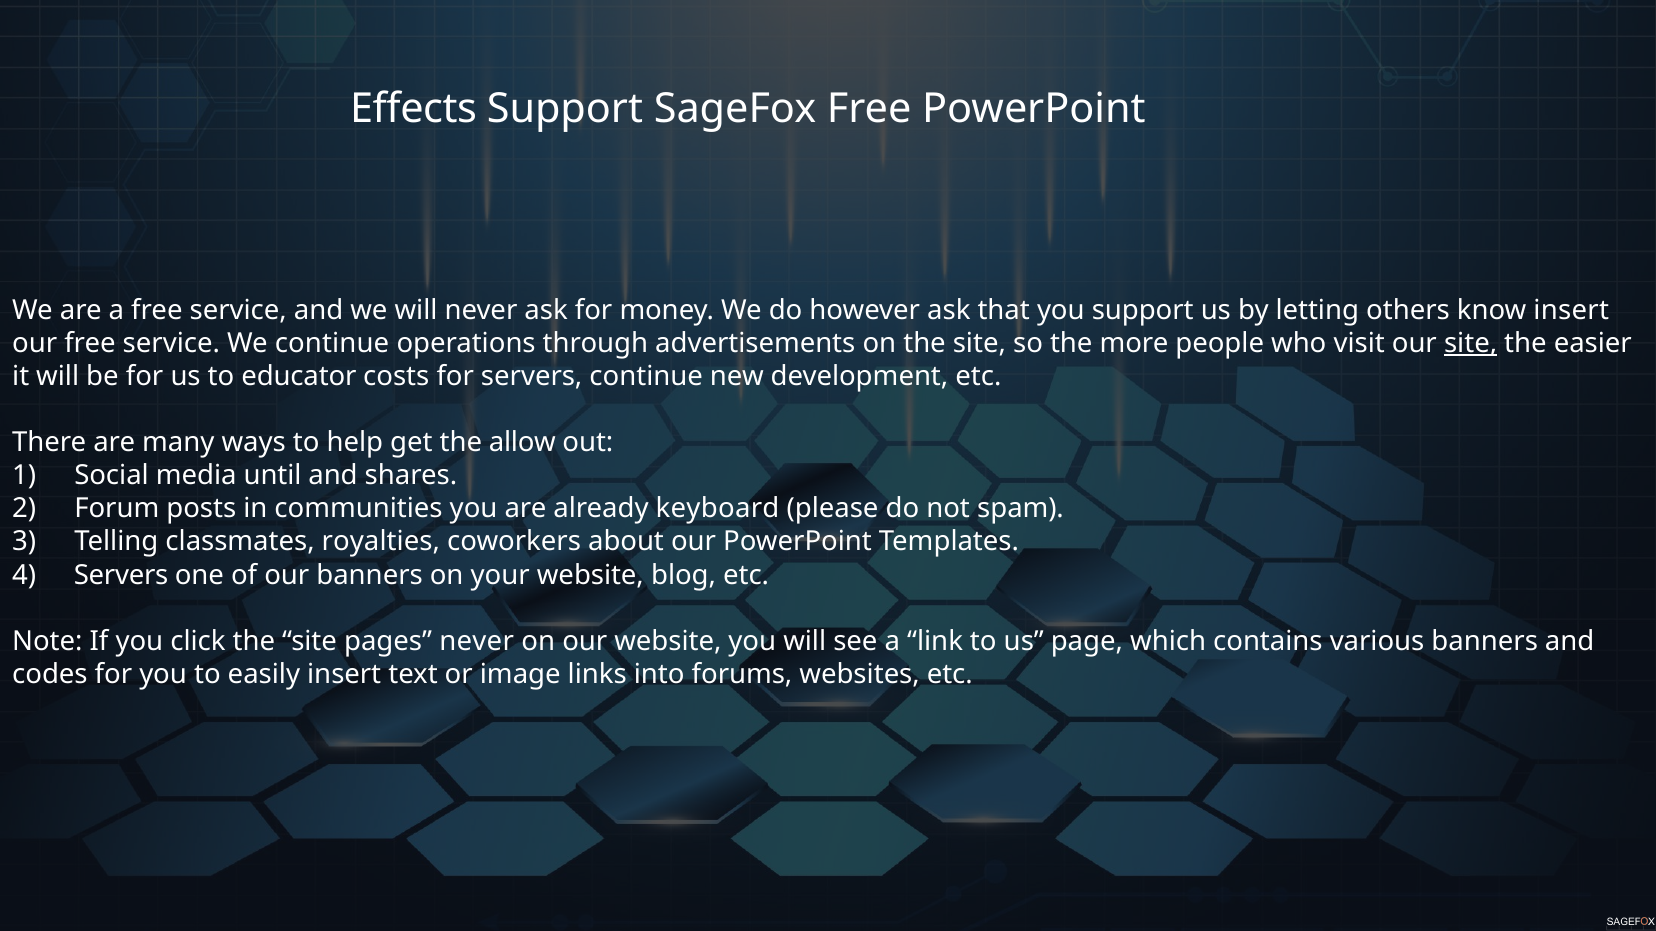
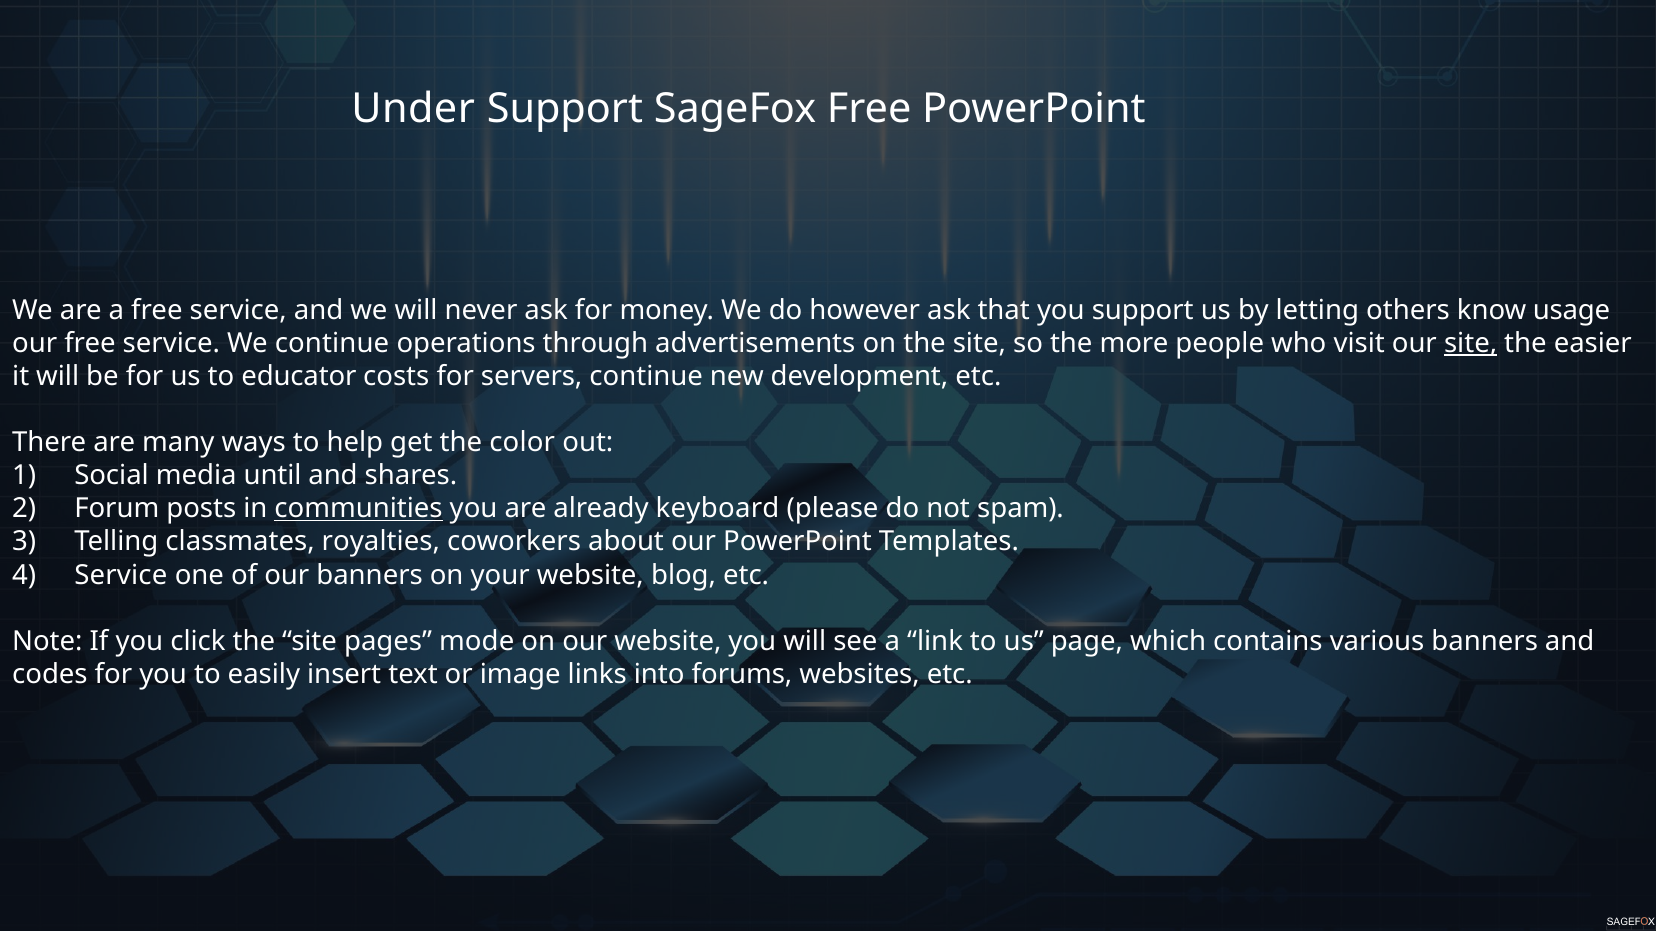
Effects: Effects -> Under (413, 108)
know insert: insert -> usage (1572, 310)
allow: allow -> color (522, 443)
communities underline: none -> present (359, 509)
Servers: Servers -> Service (121, 575)
pages never: never -> mode (477, 641)
